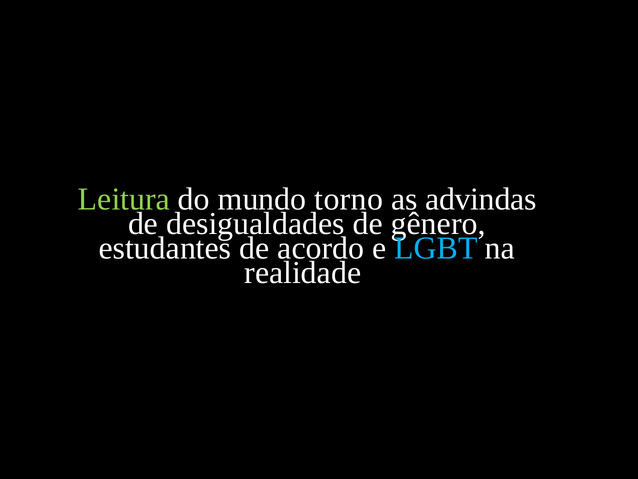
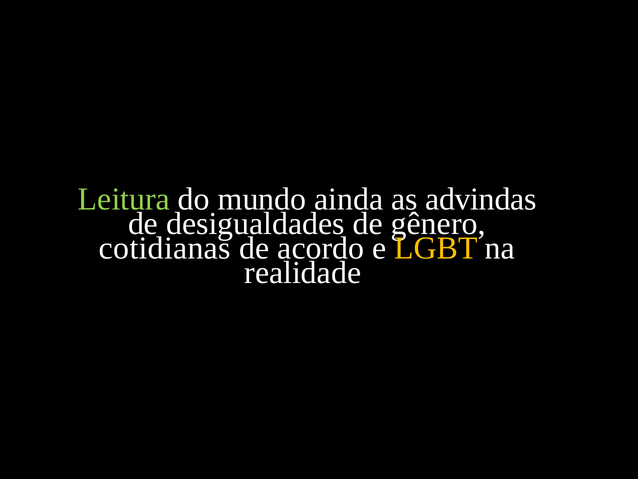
torno: torno -> ainda (349, 199)
estudantes: estudantes -> cotidianas (165, 248)
LGBT colour: light blue -> yellow (436, 248)
